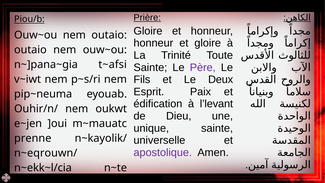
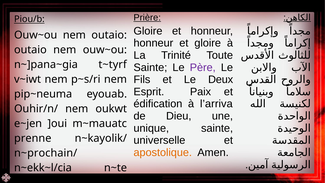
t~afsi: t~afsi -> t~tyrf (113, 64)
l’levant: l’levant -> l’arriva (216, 104)
apostolique colour: purple -> orange (163, 152)
n~eqrouwn/: n~eqrouwn/ -> n~prochain/ (46, 153)
